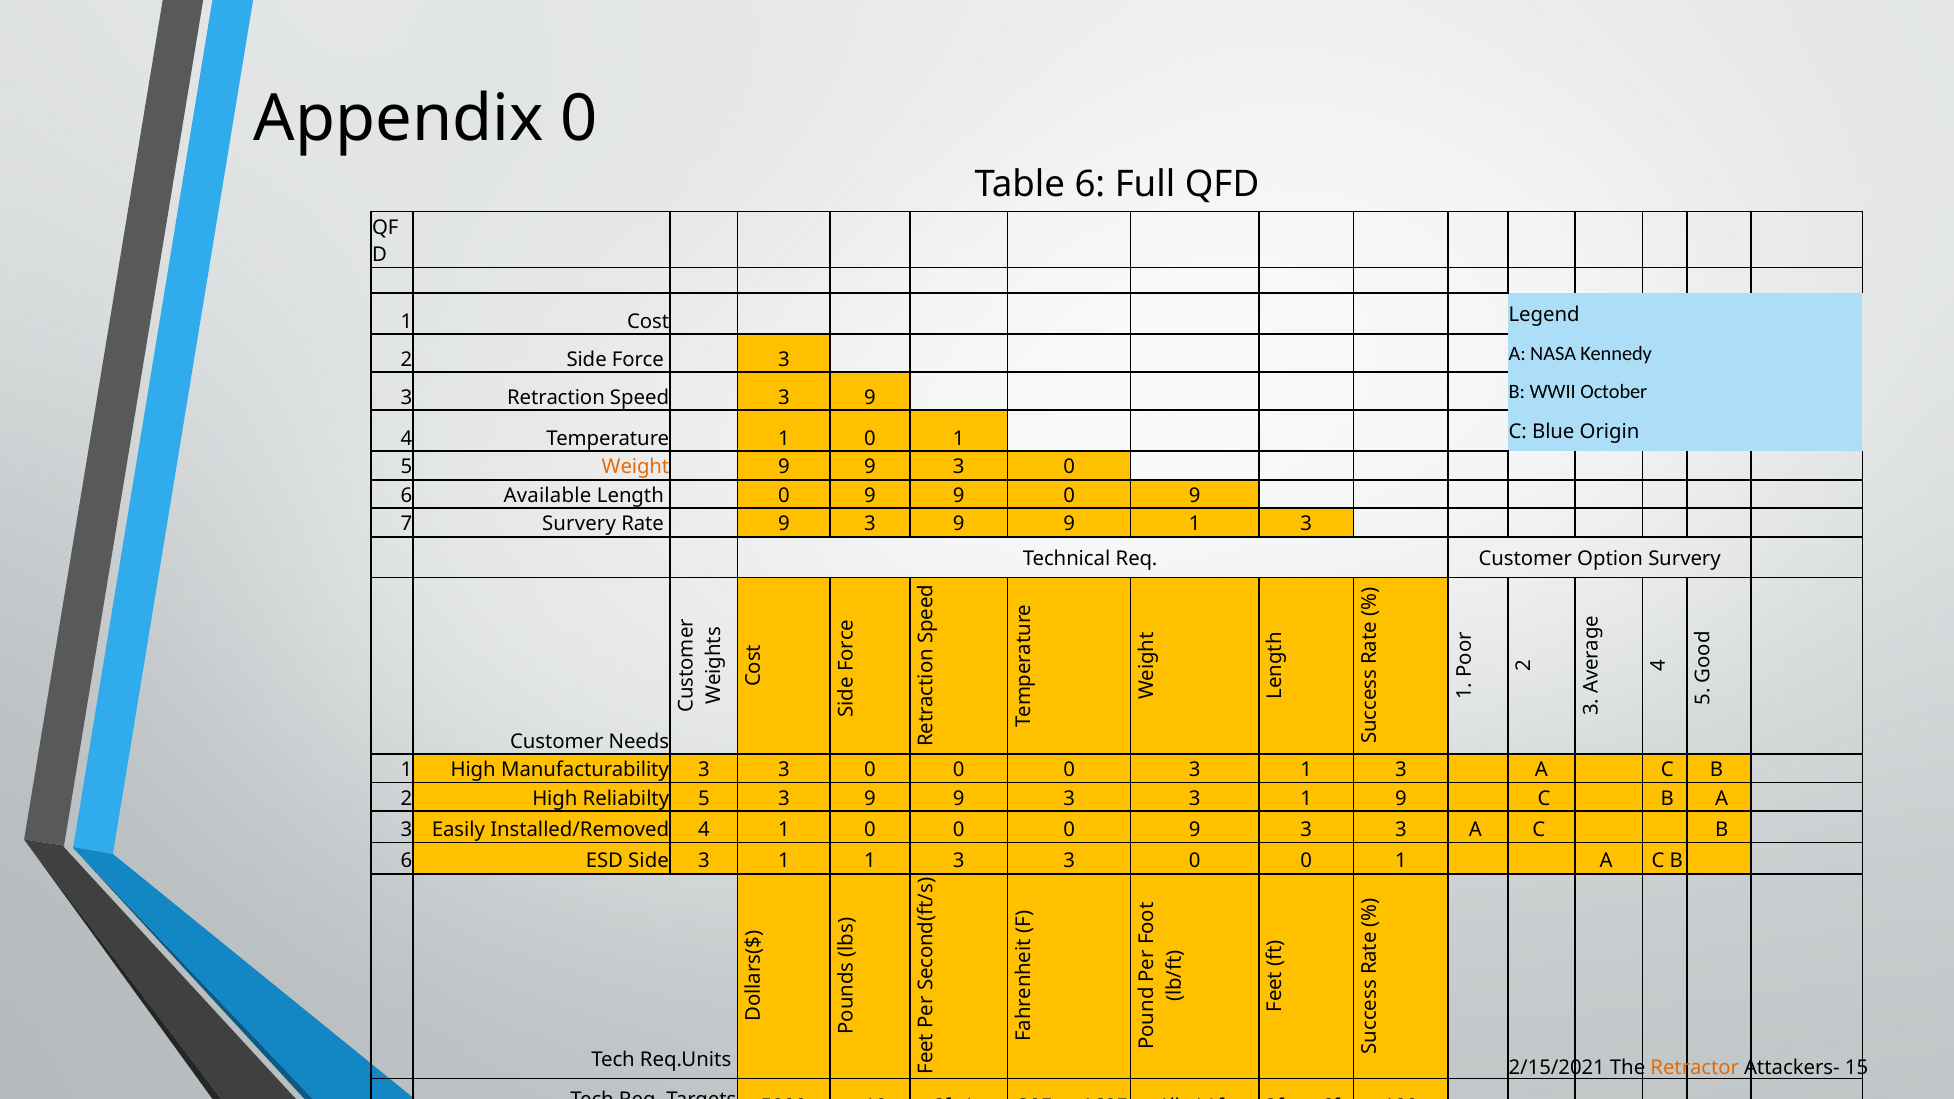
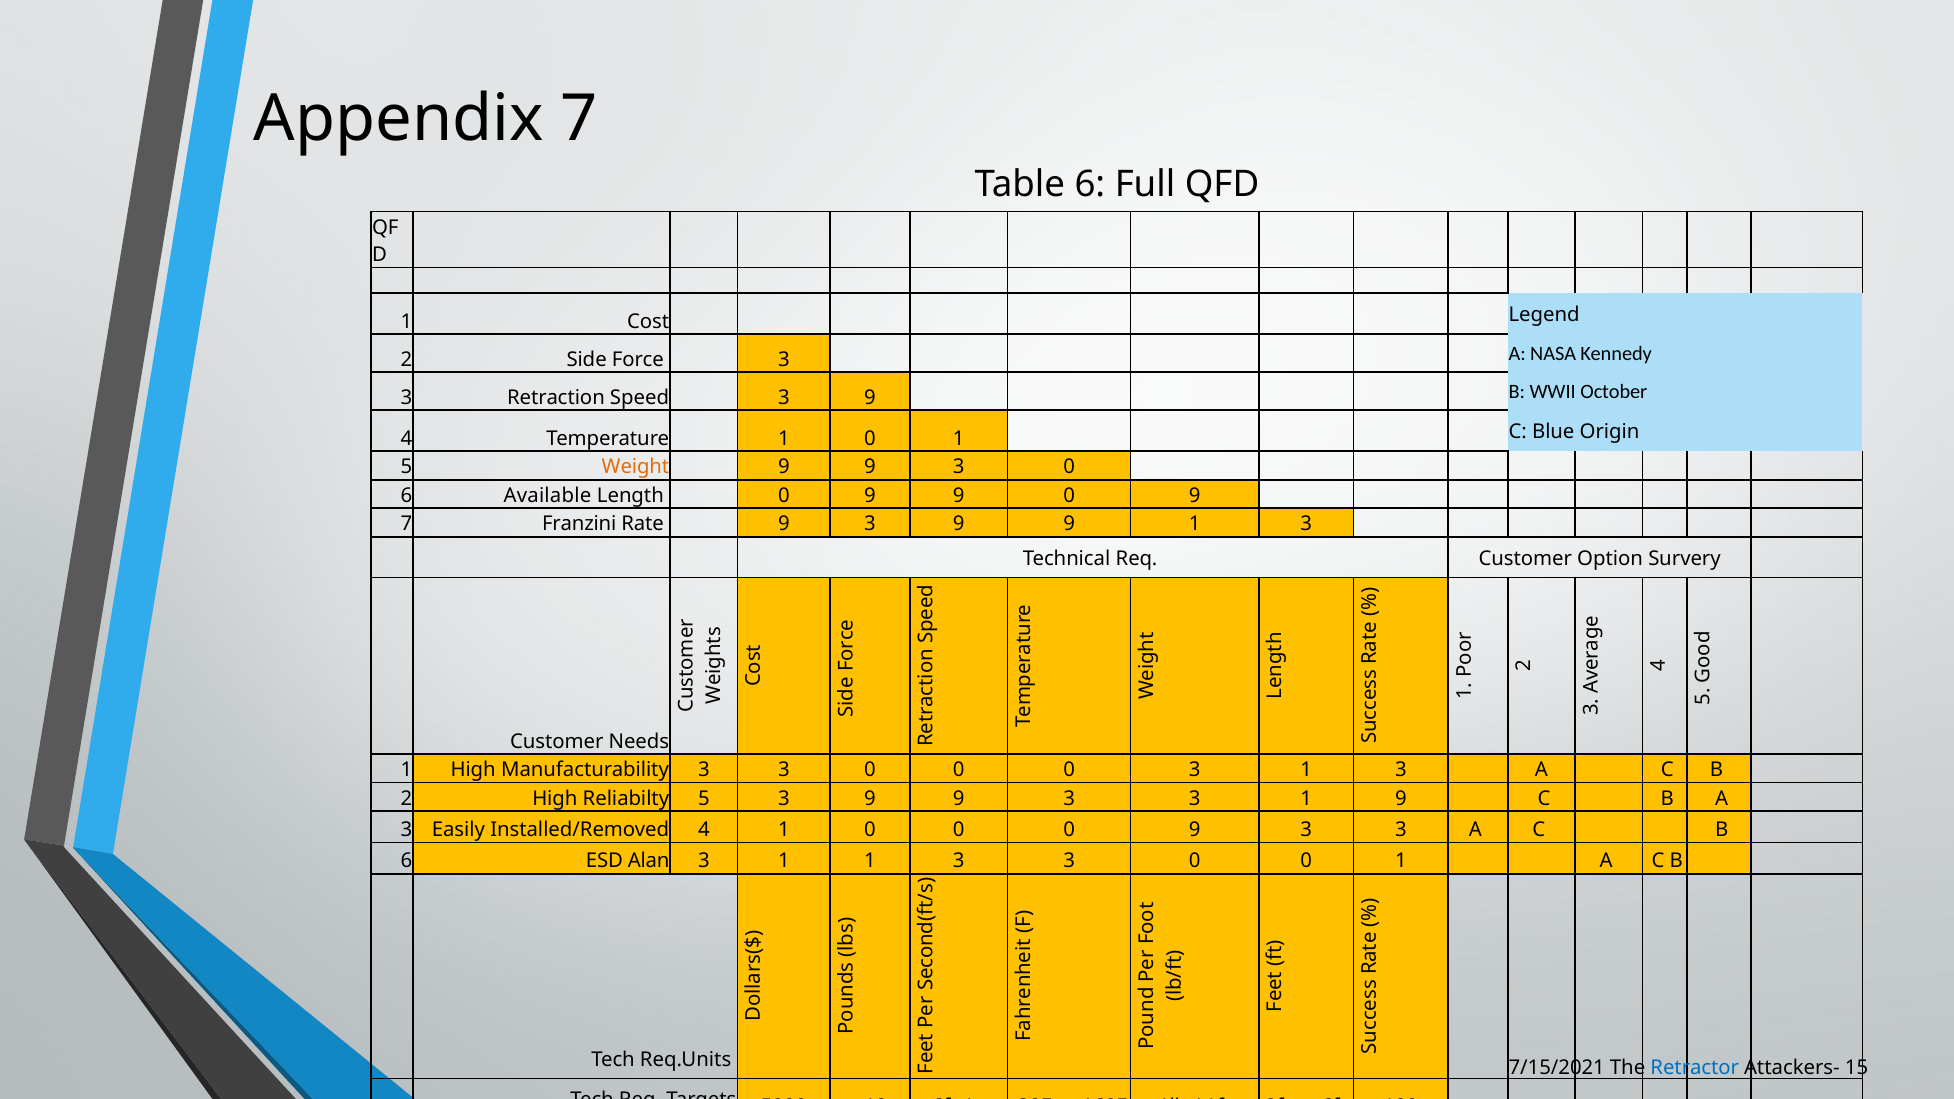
Appendix 0: 0 -> 7 (580, 119)
7 Survery: Survery -> Franzini (579, 524)
ESD Side: Side -> Alan (649, 861)
2/15/2021: 2/15/2021 -> 7/15/2021 (1557, 1068)
Retractor colour: orange -> blue (1695, 1068)
